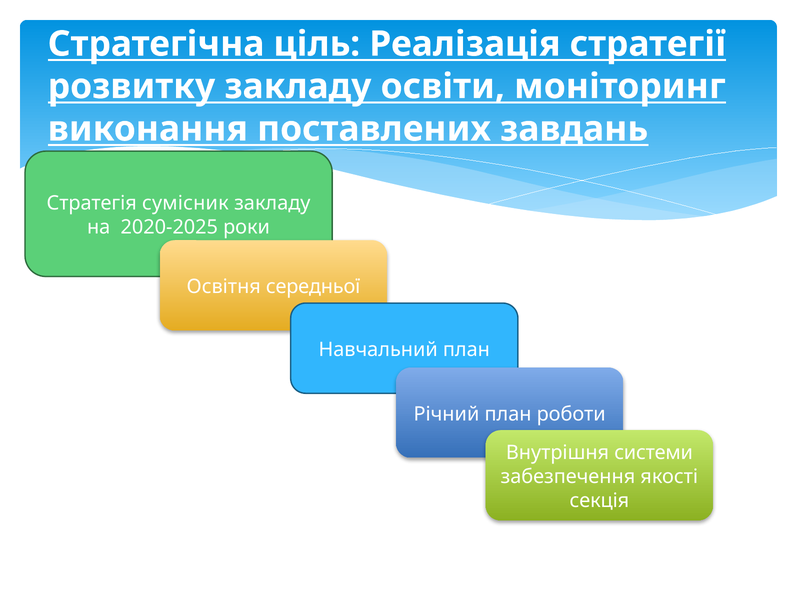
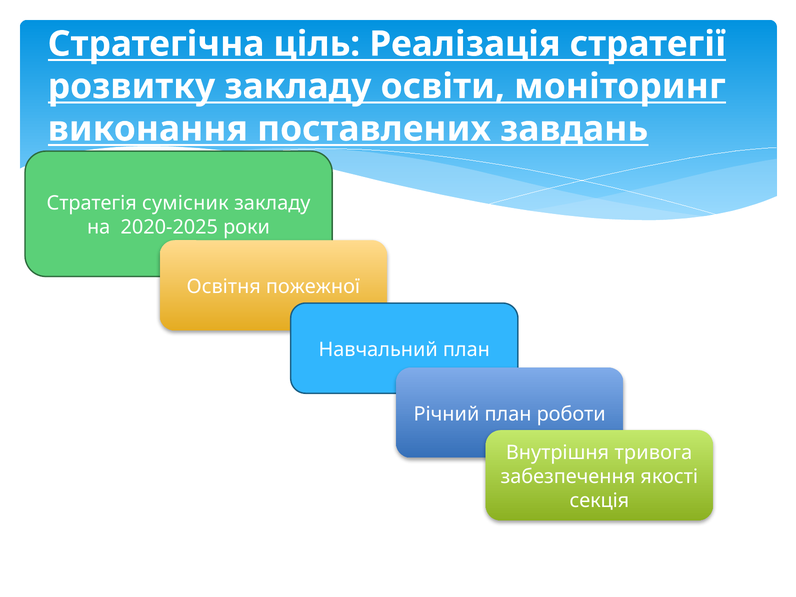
середньої: середньої -> пожежної (313, 287)
системи: системи -> тривога (653, 453)
